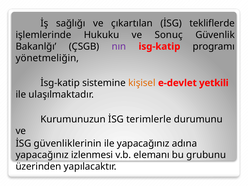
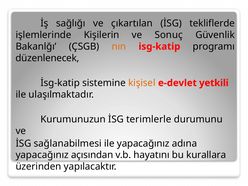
Hukuku: Hukuku -> Kişilerin (102, 35)
nın colour: purple -> orange (119, 46)
yönetmeliğin: yönetmeliğin -> düzenlenecek (47, 58)
güvenliklerinin: güvenliklerinin -> sağlanabilmesi (68, 143)
izlenmesi: izlenmesi -> açısından (92, 155)
elemanı: elemanı -> hayatını (152, 155)
grubunu: grubunu -> kurallara (206, 155)
